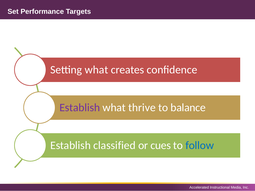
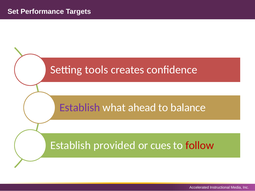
Setting what: what -> tools (96, 70)
thrive: thrive -> ahead (142, 108)
classified: classified -> provided (114, 146)
follow colour: blue -> red (200, 146)
